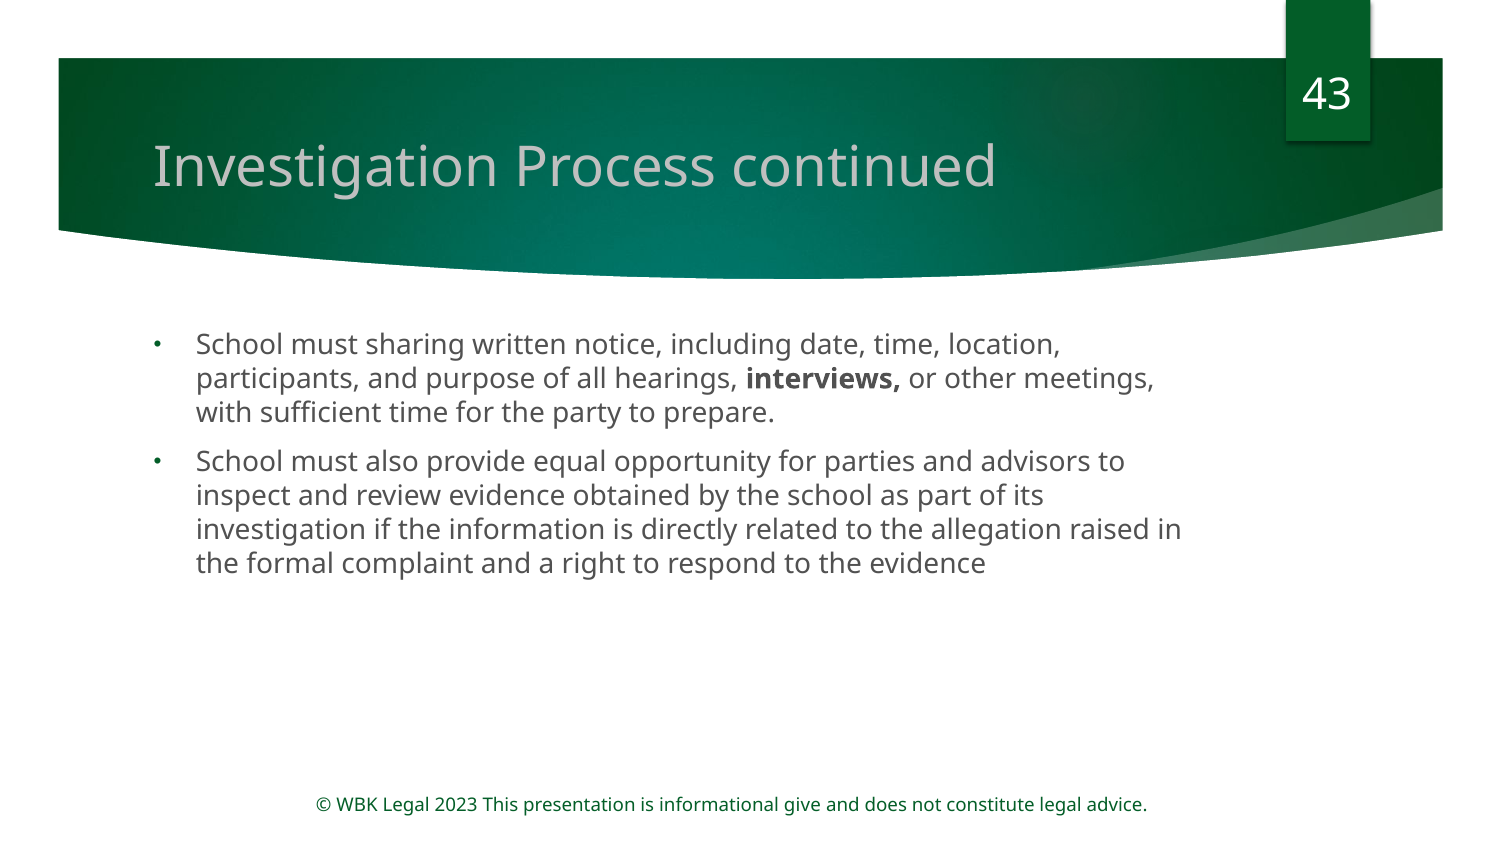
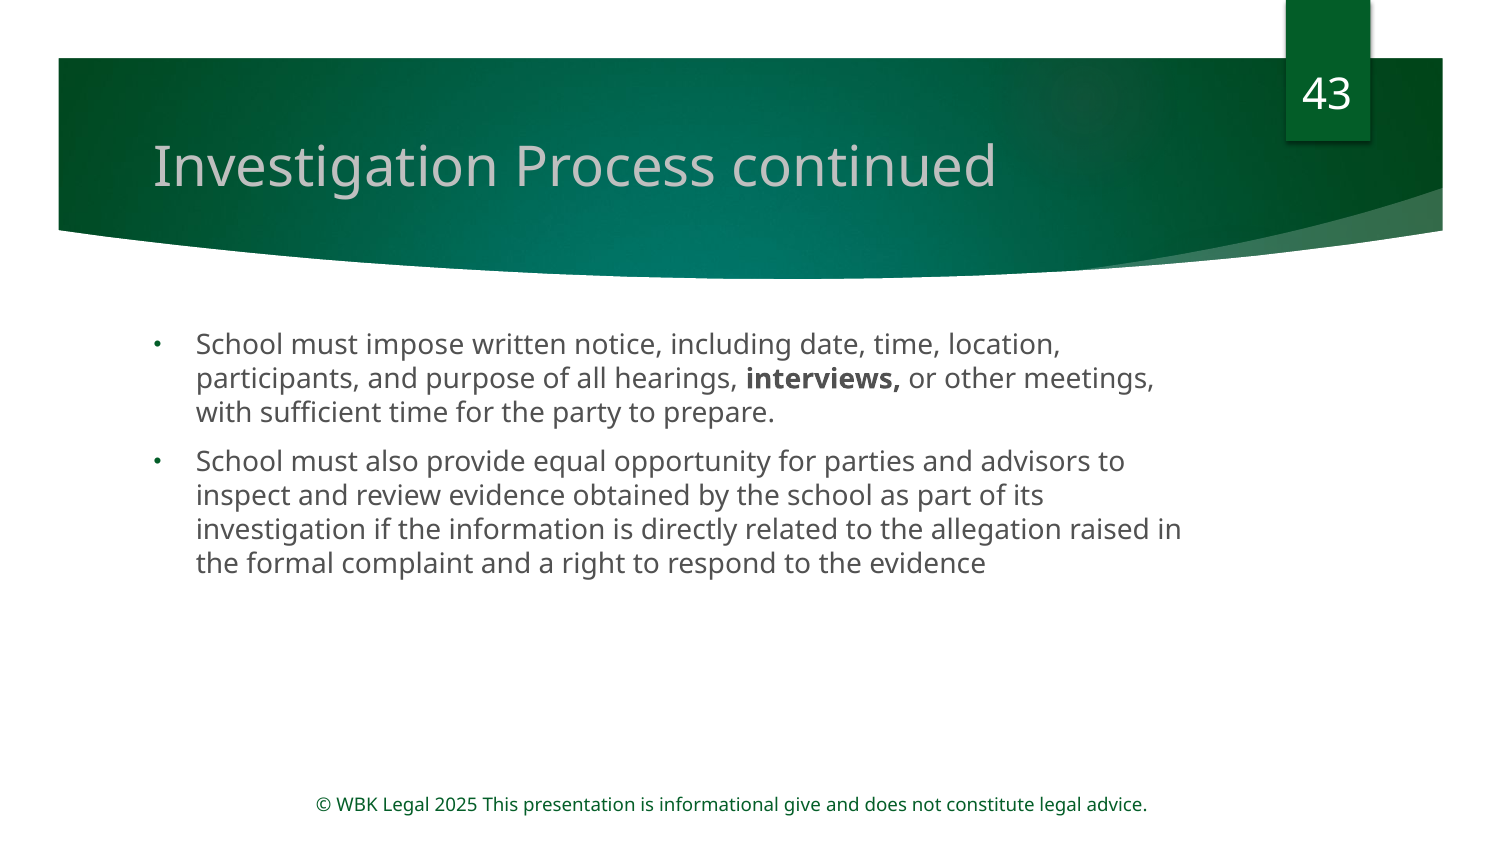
sharing: sharing -> impose (415, 345)
2023: 2023 -> 2025 (456, 806)
